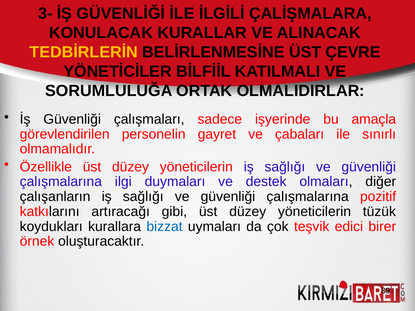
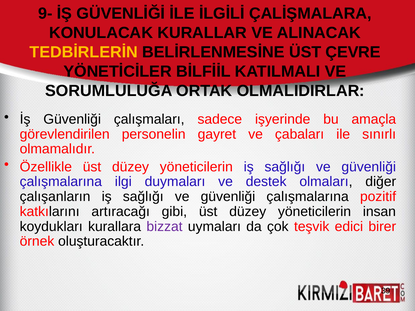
3-: 3- -> 9- (45, 14)
tüzük: tüzük -> insan (379, 212)
bizzat colour: blue -> purple (165, 227)
